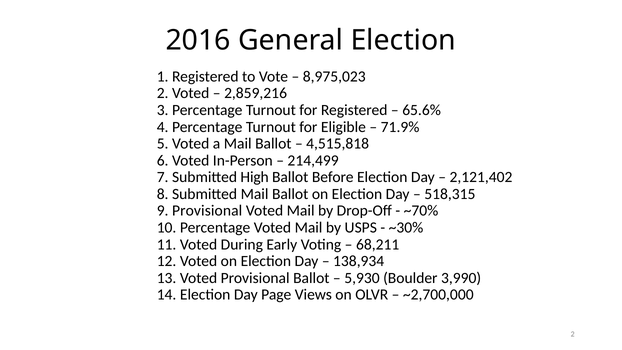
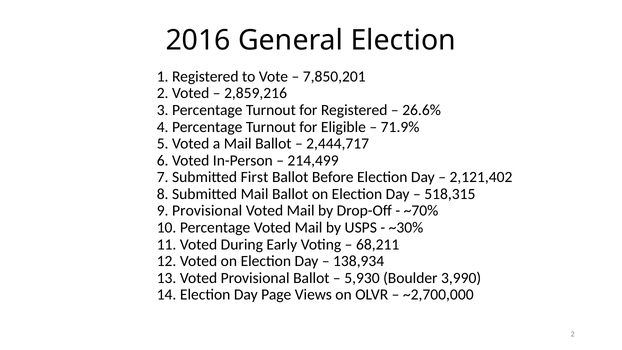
8,975,023: 8,975,023 -> 7,850,201 (334, 76)
65.6%: 65.6% -> 26.6% (422, 110)
4,515,818: 4,515,818 -> 2,444,717 (338, 144)
High: High -> First (254, 177)
